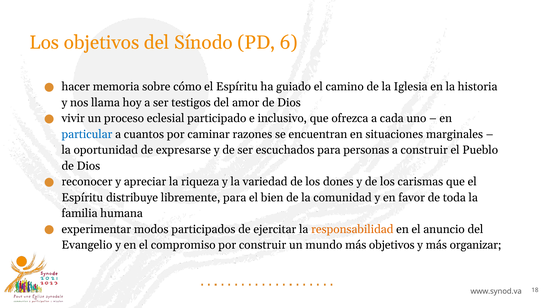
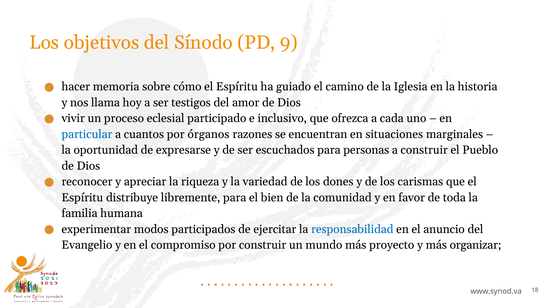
6: 6 -> 9 (289, 43)
caminar: caminar -> órganos (208, 134)
responsabilidad colour: orange -> blue (352, 229)
más objetivos: objetivos -> proyecto (392, 245)
